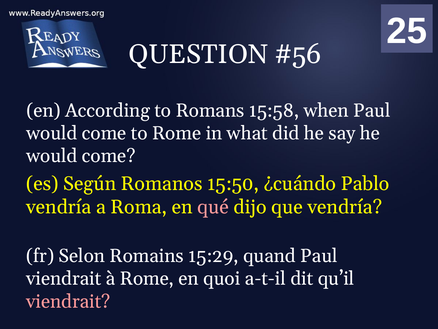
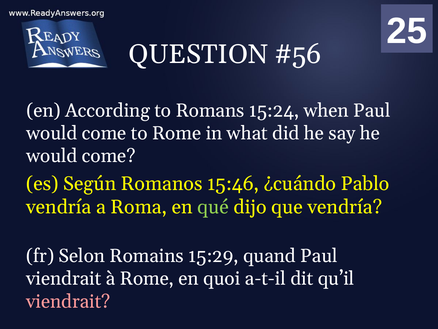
15:58: 15:58 -> 15:24 (274, 110)
15:50: 15:50 -> 15:46 (233, 183)
qué colour: pink -> light green (213, 207)
